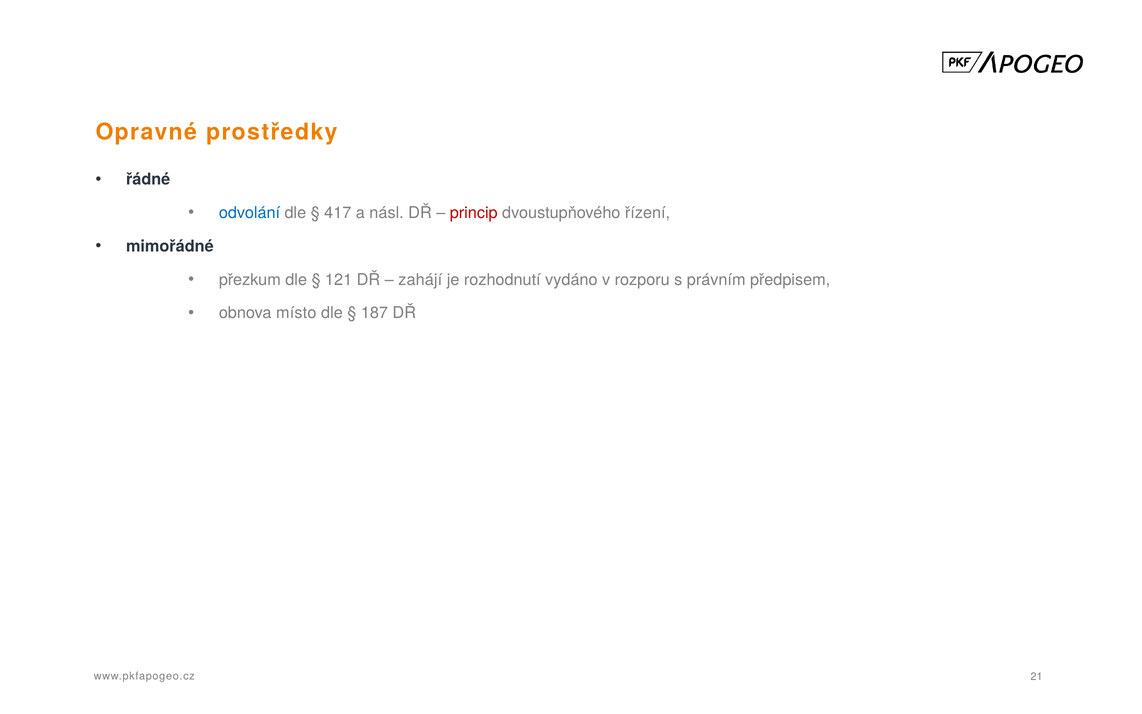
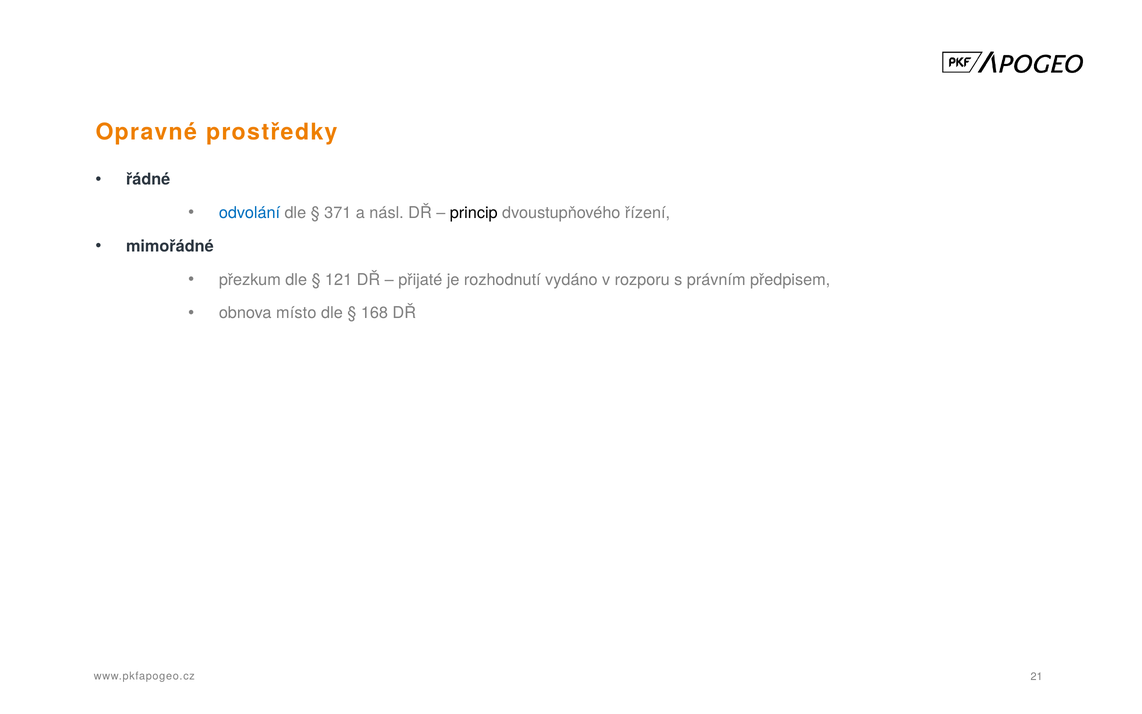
417: 417 -> 371 (338, 213)
princip colour: red -> black (474, 213)
zahájí: zahájí -> přijaté (420, 280)
187: 187 -> 168 (374, 313)
